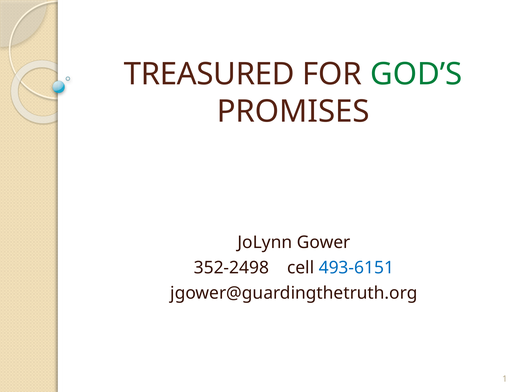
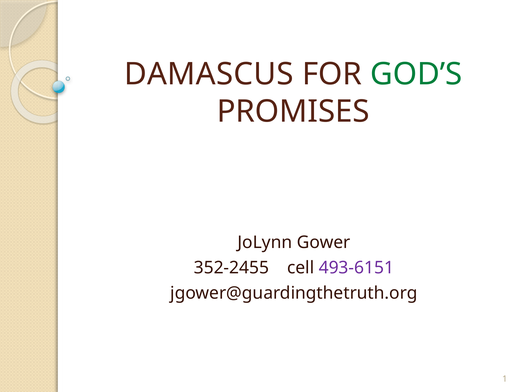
TREASURED: TREASURED -> DAMASCUS (209, 74)
352-2498: 352-2498 -> 352-2455 (231, 267)
493-6151 colour: blue -> purple (356, 267)
